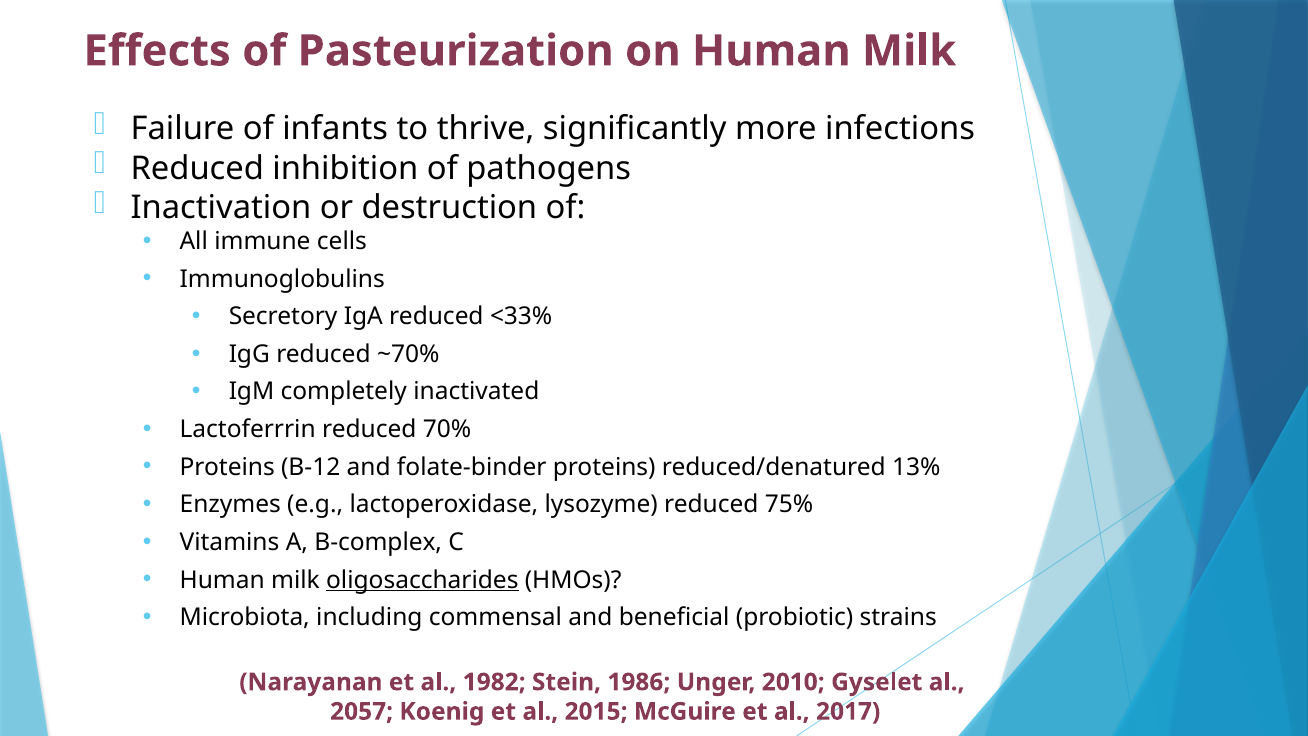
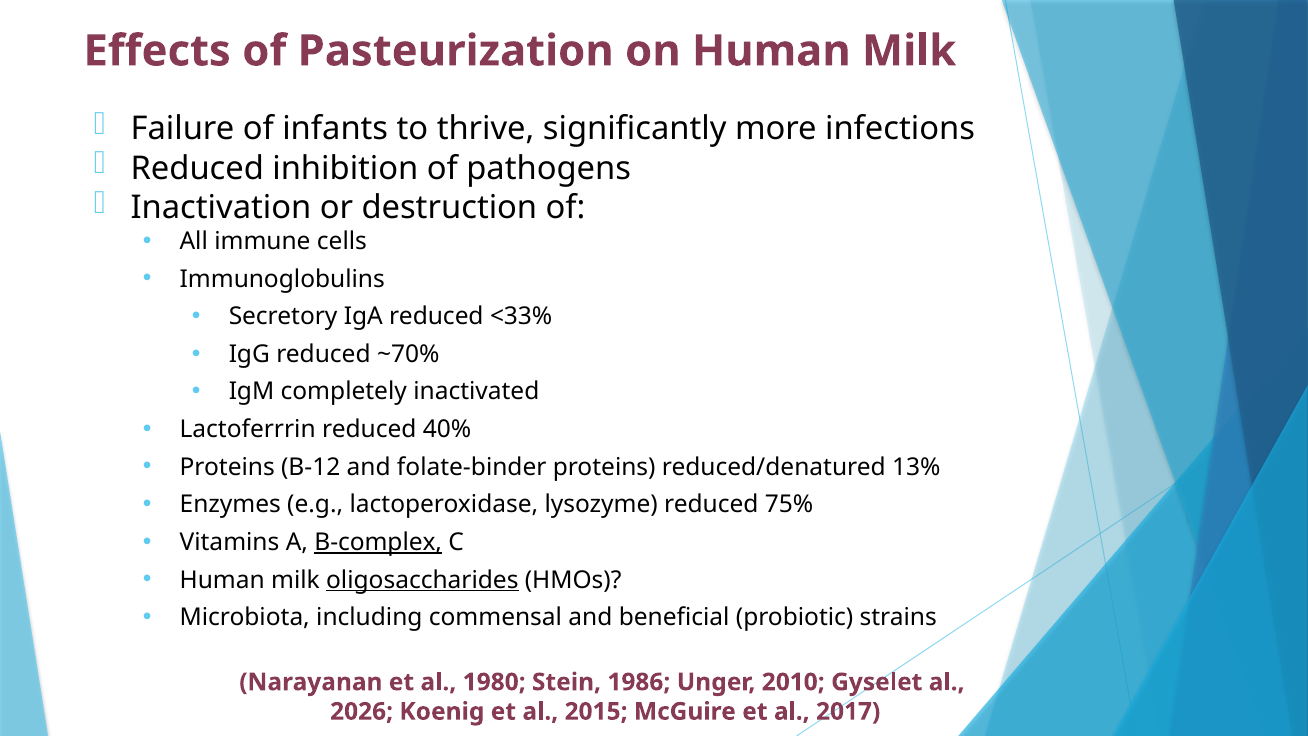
70%: 70% -> 40% (447, 429)
B-complex underline: none -> present (378, 542)
1982: 1982 -> 1980 (494, 682)
2057: 2057 -> 2026 (362, 711)
